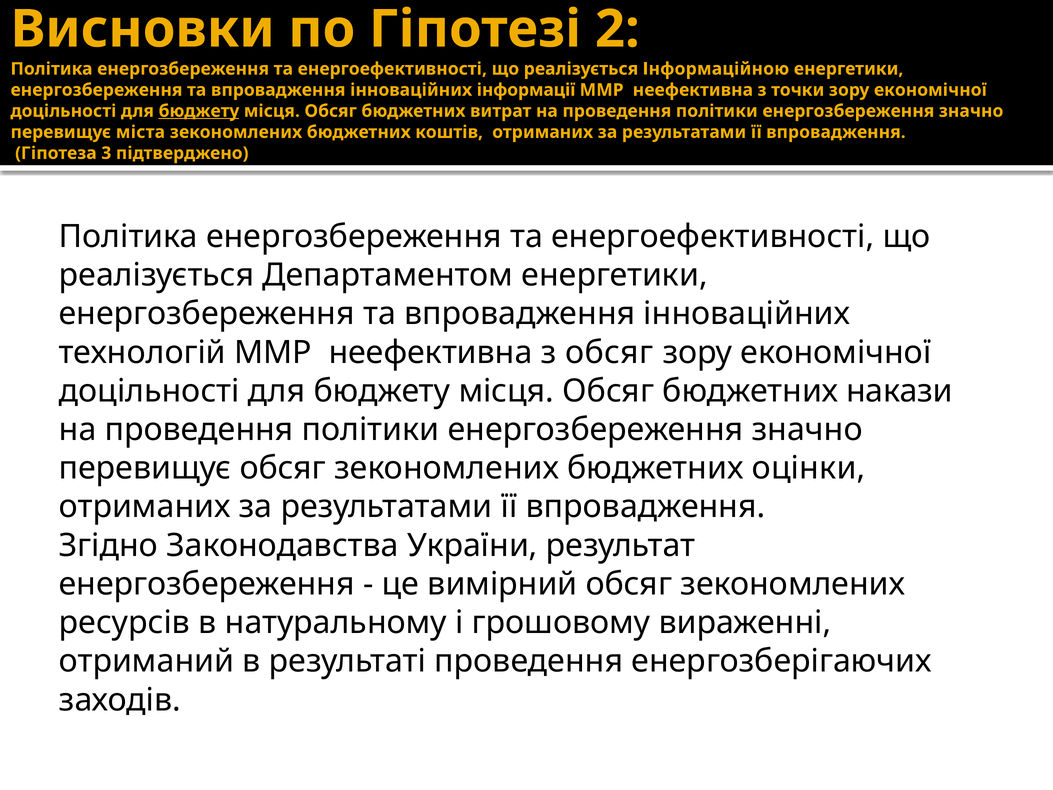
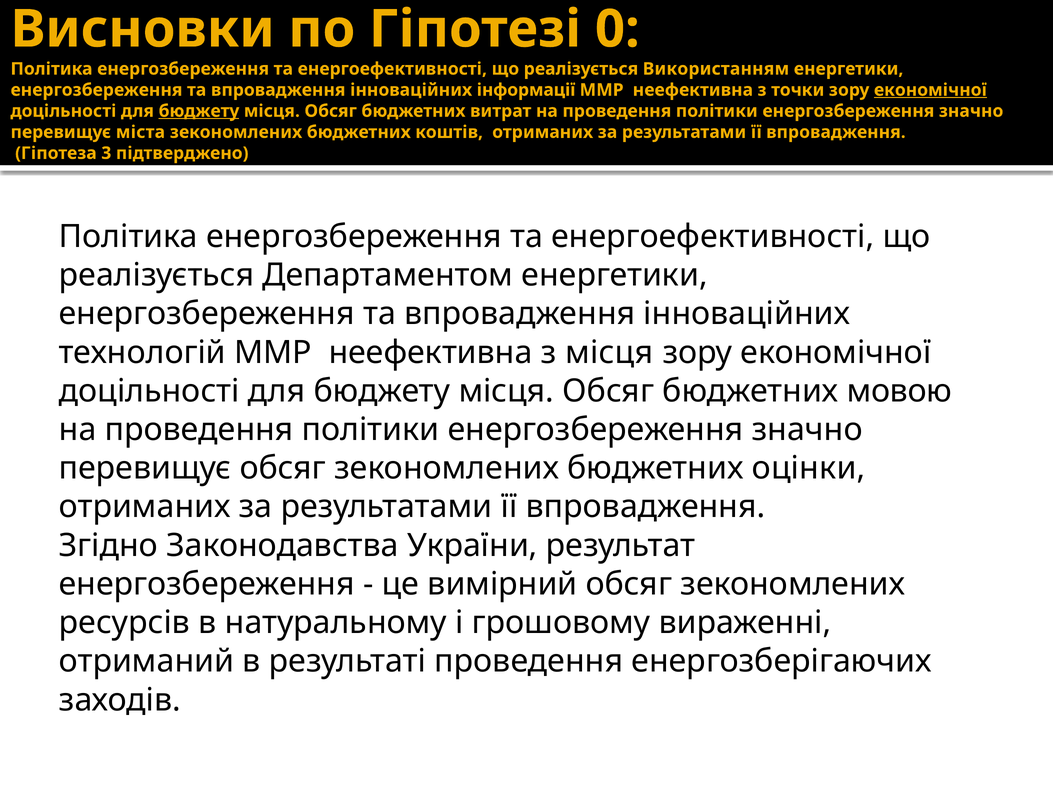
2: 2 -> 0 (617, 29)
Інформаційною: Інформаційною -> Використанням (716, 69)
економічної underline: none -> present (930, 90)
з обсяг: обсяг -> місця (609, 352)
накази: накази -> мовою (899, 391)
